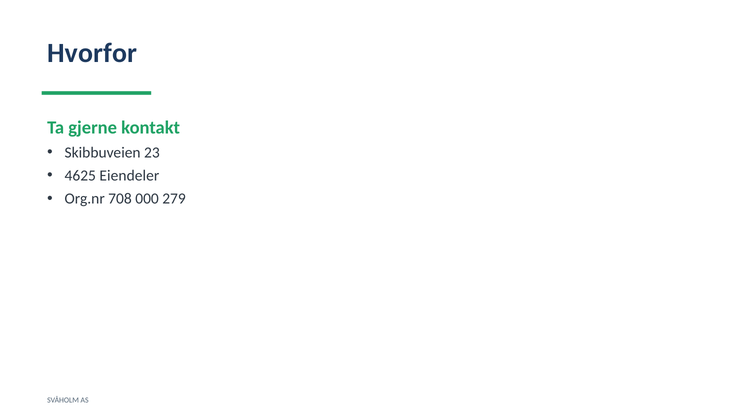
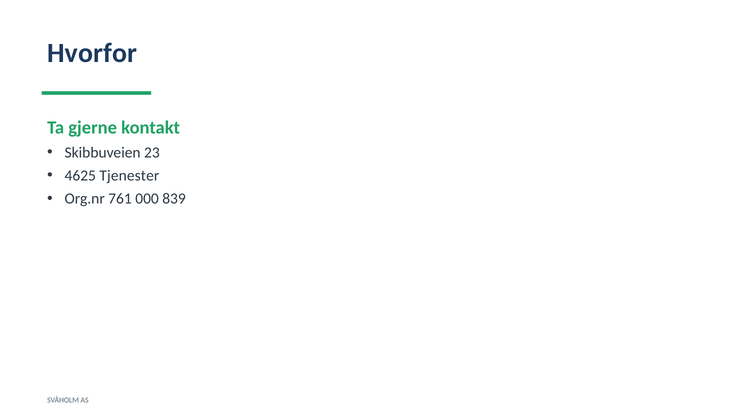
Eiendeler: Eiendeler -> Tjenester (129, 176)
708: 708 -> 761 (120, 199)
279: 279 -> 839 (174, 199)
